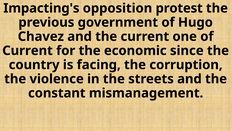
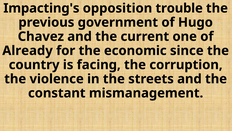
protest: protest -> trouble (179, 8)
Current: Current -> Already (28, 50)
